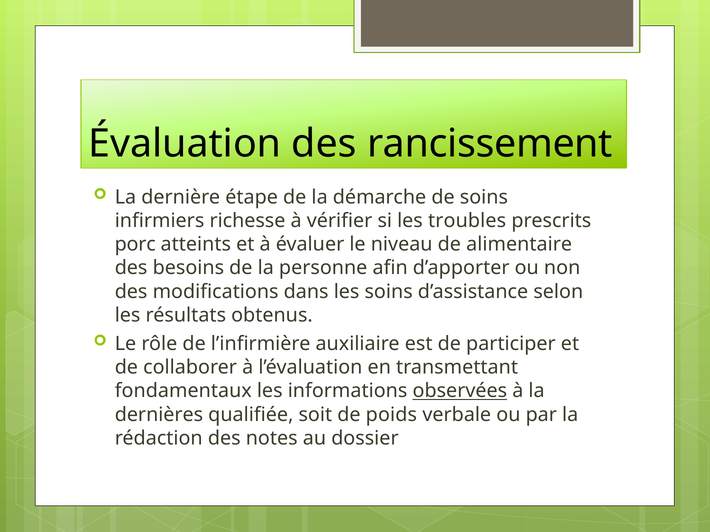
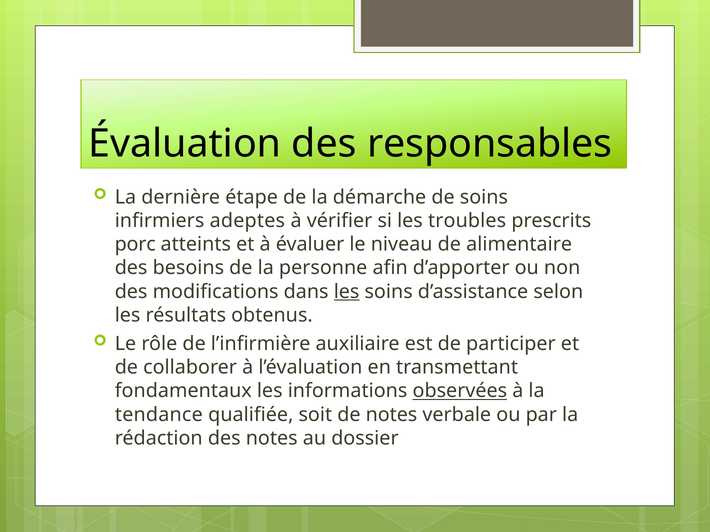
rancissement: rancissement -> responsables (490, 144)
richesse: richesse -> adeptes (247, 221)
les underline: none -> present (347, 292)
dernières: dernières -> tendance (159, 415)
de poids: poids -> notes (391, 415)
